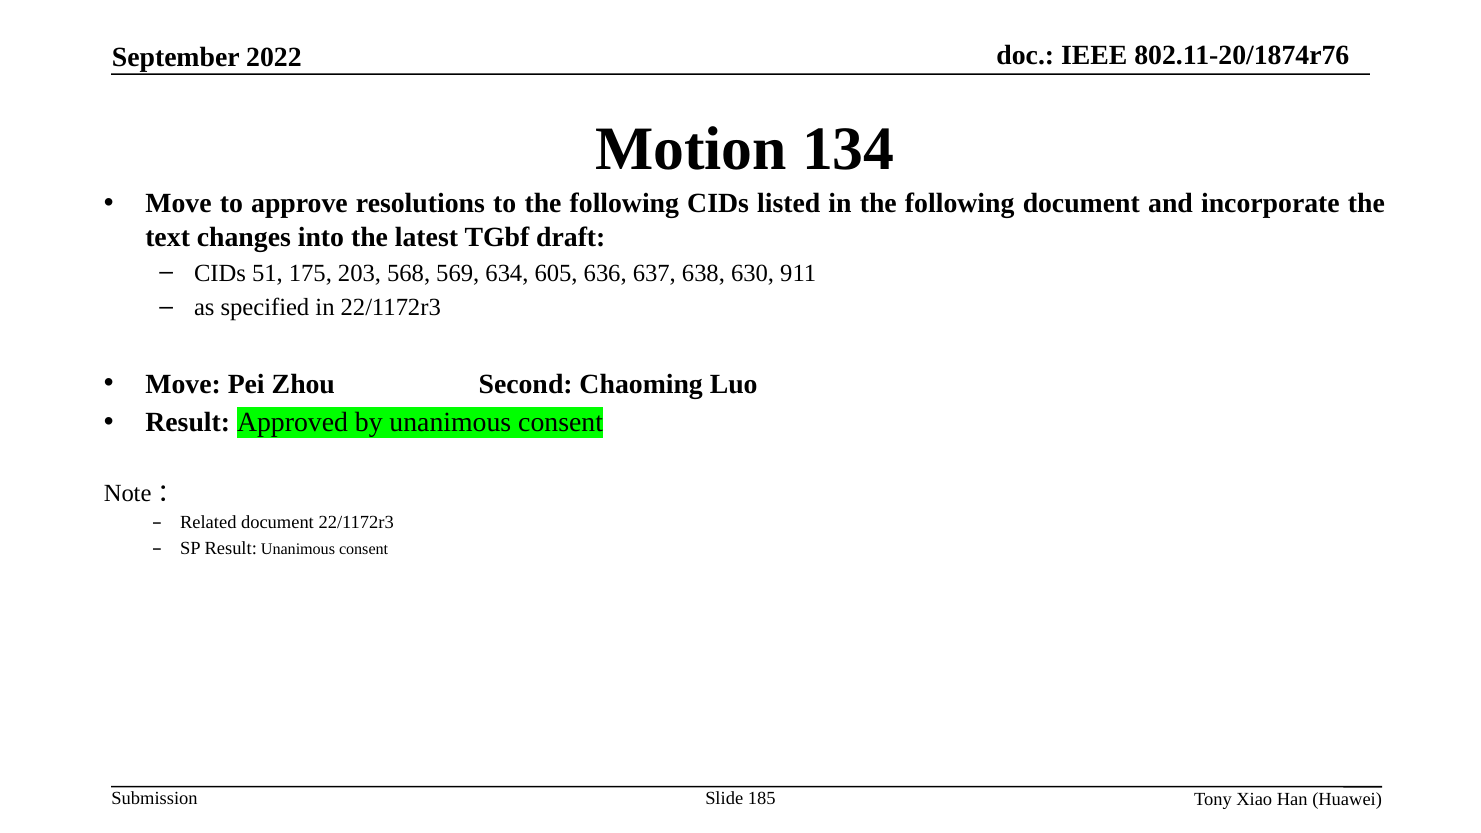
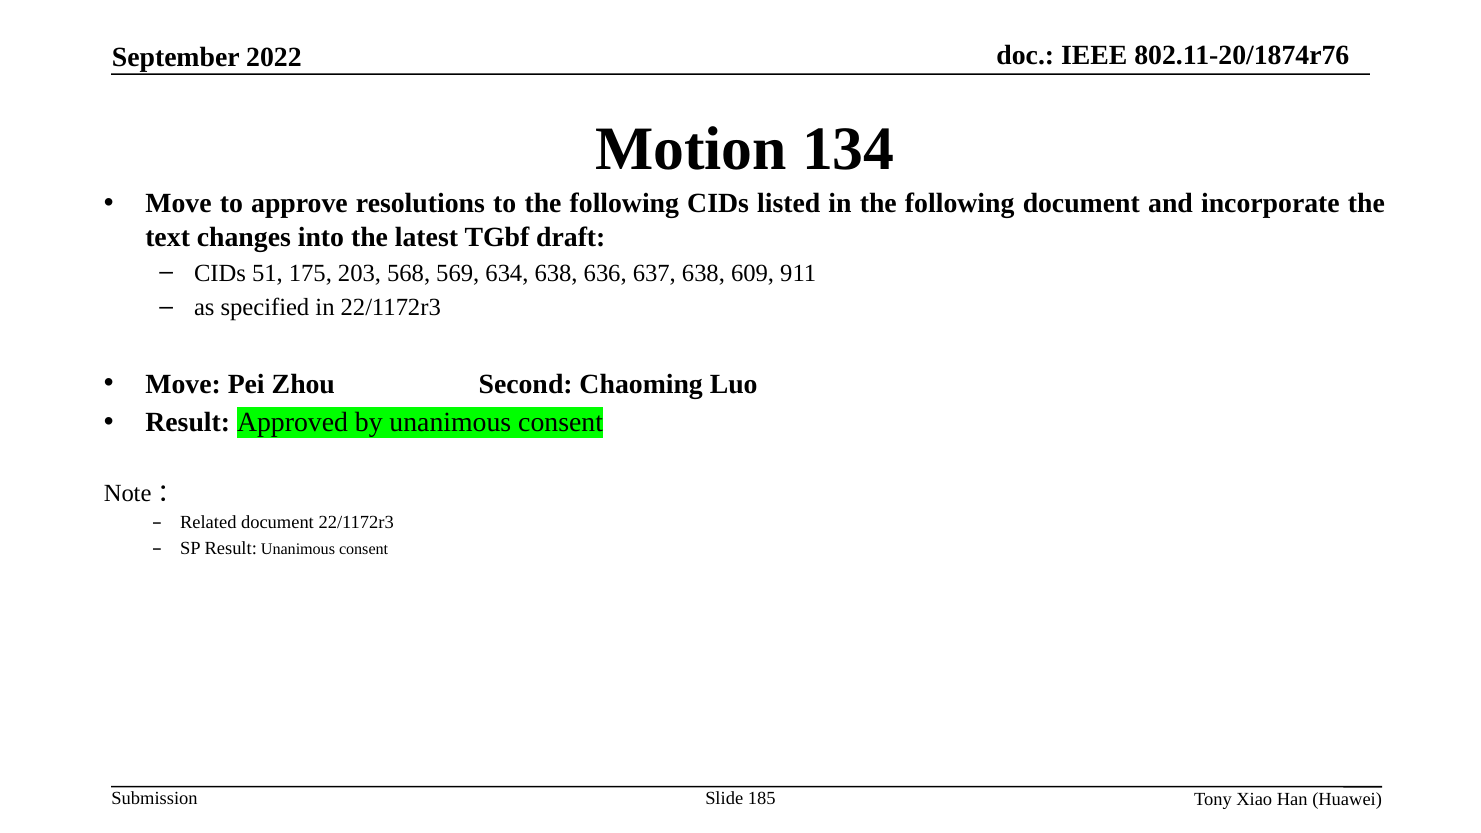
634 605: 605 -> 638 (556, 273)
630: 630 -> 609 (753, 273)
